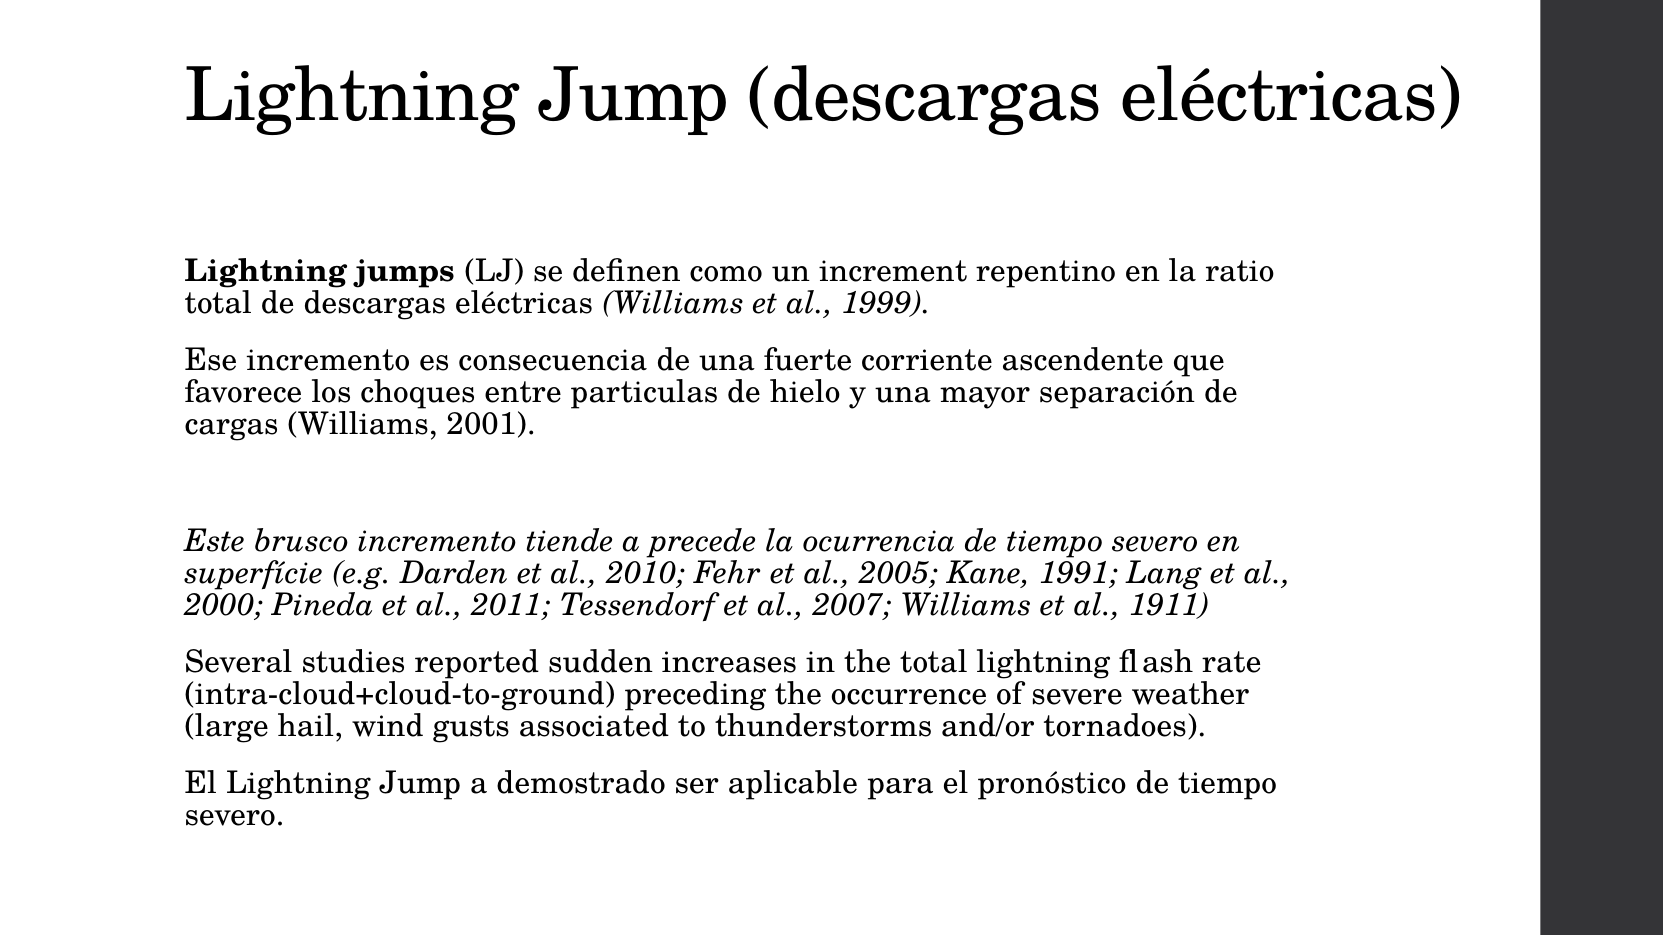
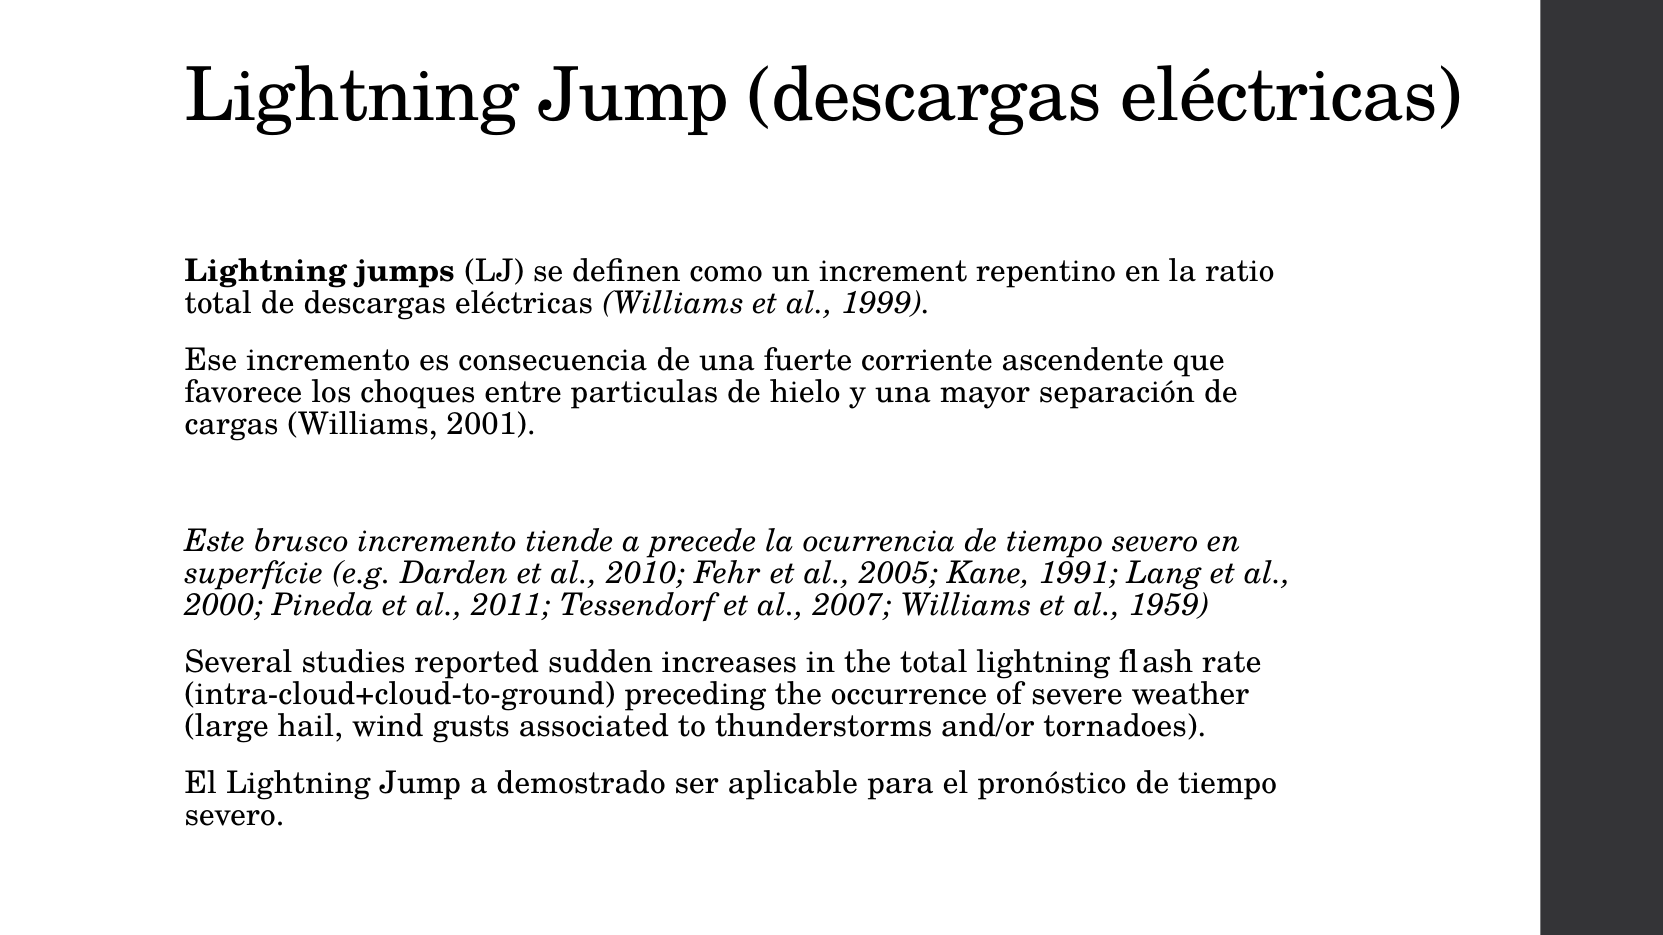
1911: 1911 -> 1959 (1170, 605)
